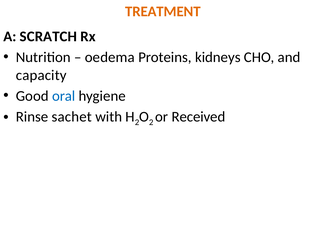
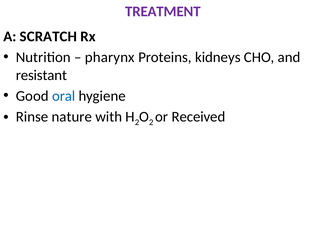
TREATMENT colour: orange -> purple (163, 12)
oedema: oedema -> pharynx (110, 57)
capacity: capacity -> resistant (41, 75)
sachet: sachet -> nature (72, 117)
